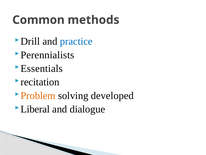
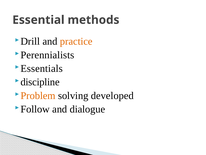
Common: Common -> Essential (38, 20)
practice colour: blue -> orange (76, 41)
recitation: recitation -> discipline (40, 82)
Liberal: Liberal -> Follow (35, 109)
